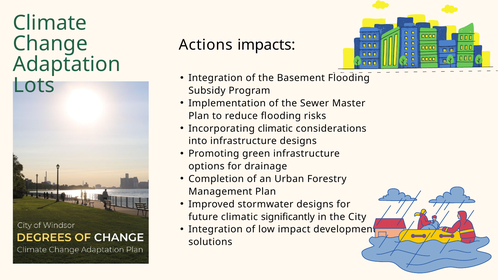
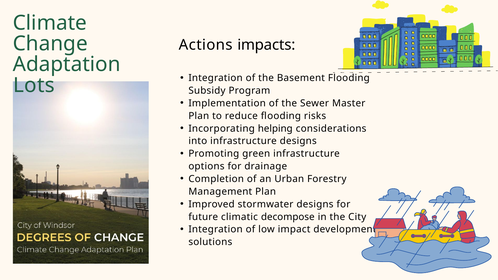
Incorporating climatic: climatic -> helping (275, 129)
significantly: significantly -> decompose (288, 217)
